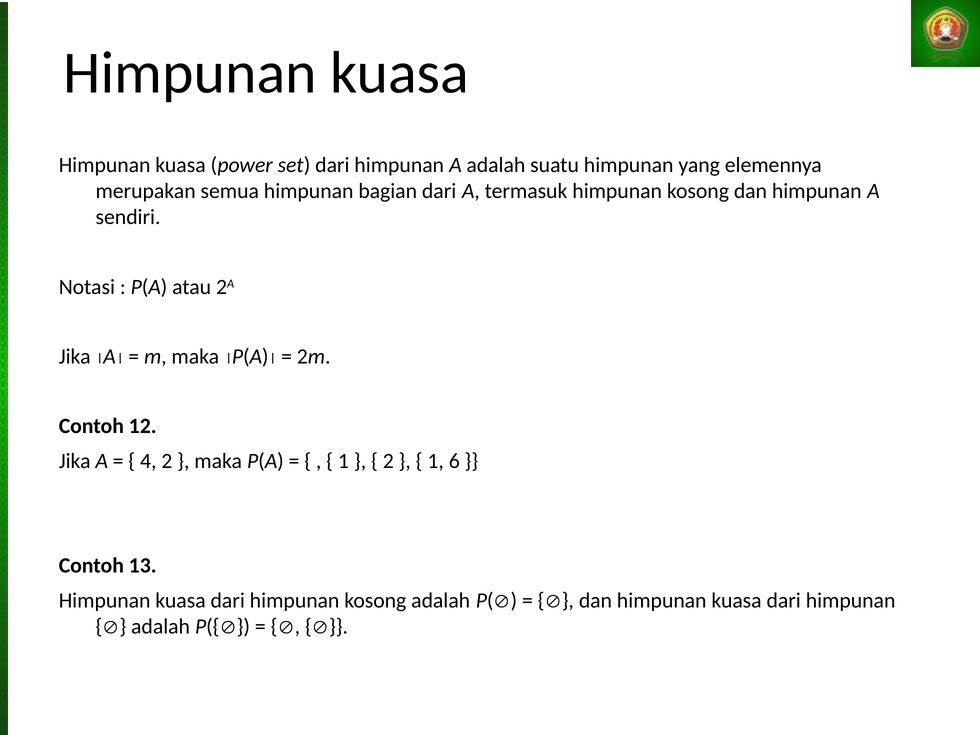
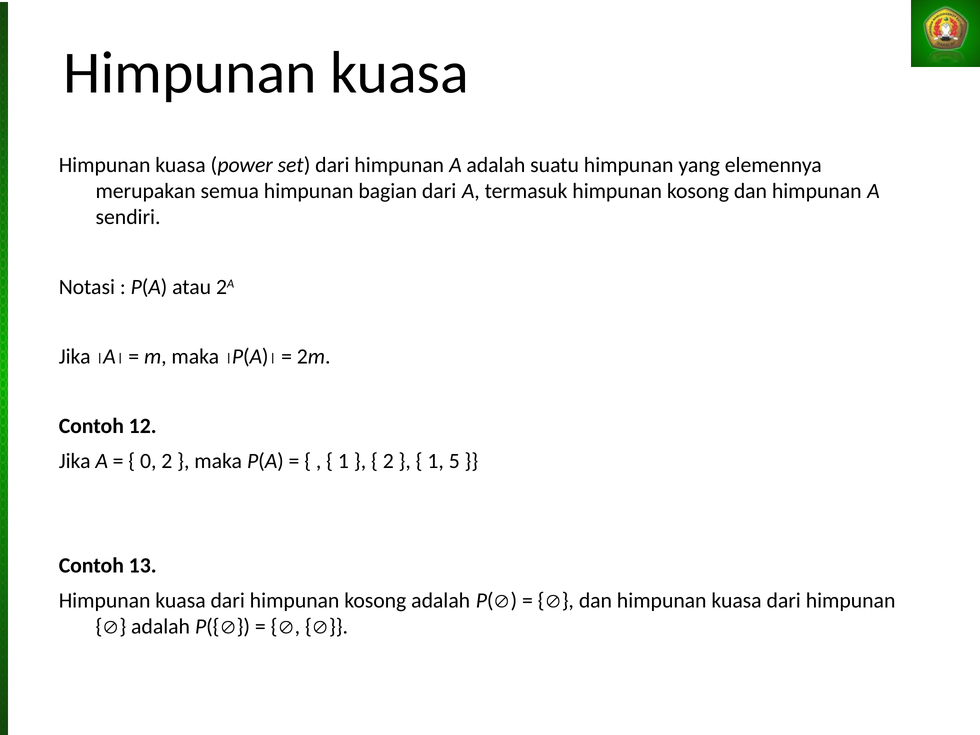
4: 4 -> 0 (148, 461)
6: 6 -> 5 (454, 461)
